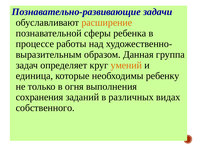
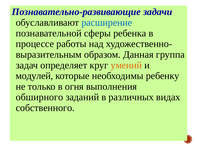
расширение colour: orange -> blue (107, 22)
единица: единица -> модулей (34, 76)
сохранения: сохранения -> обширного (39, 97)
